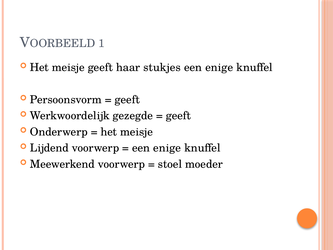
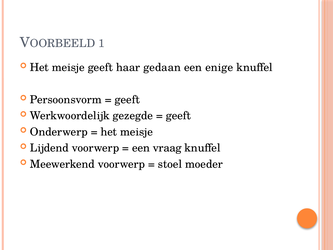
stukjes: stukjes -> gedaan (162, 67)
enige: enige -> vraag (167, 148)
